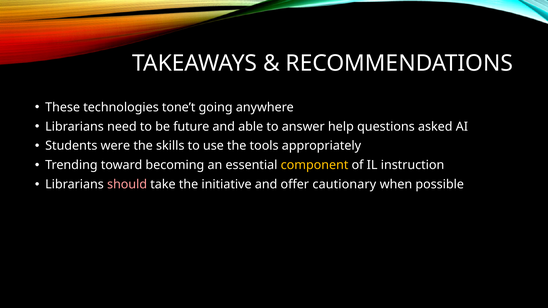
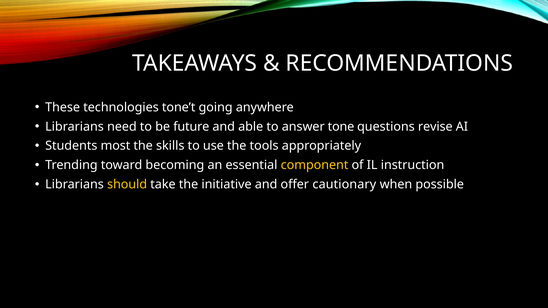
help: help -> tone (341, 127)
asked: asked -> revise (435, 127)
were: were -> most (115, 146)
should colour: pink -> yellow (127, 184)
